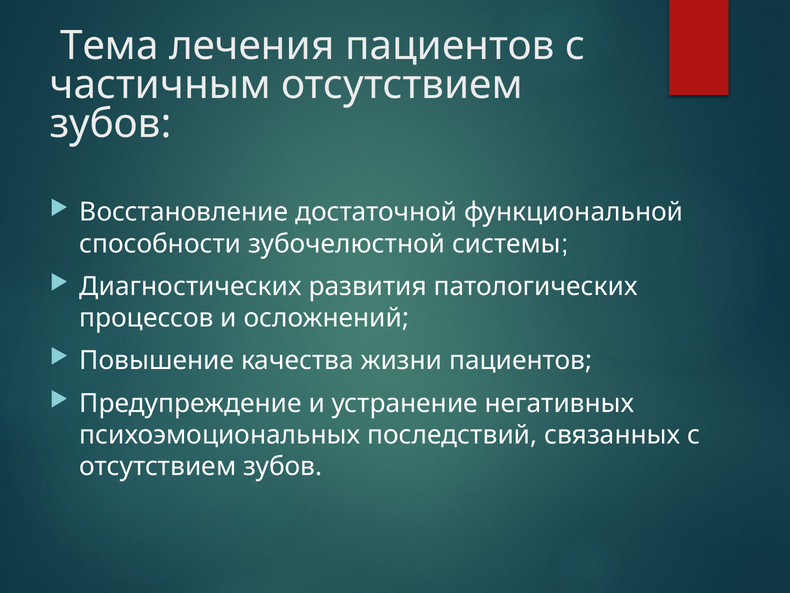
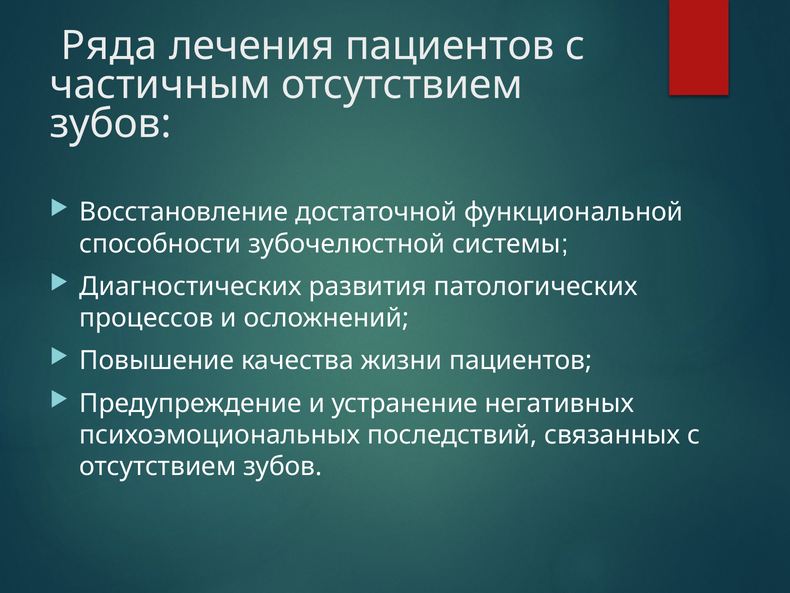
Тема: Тема -> Ряда (109, 46)
